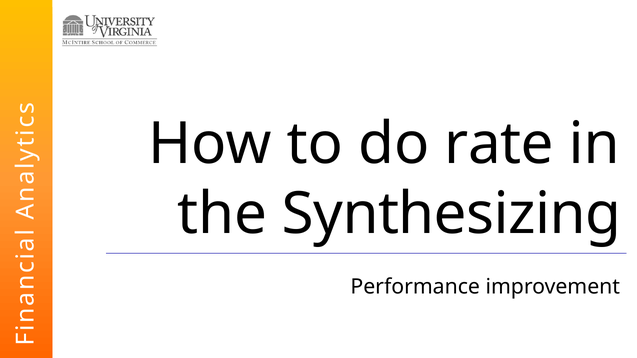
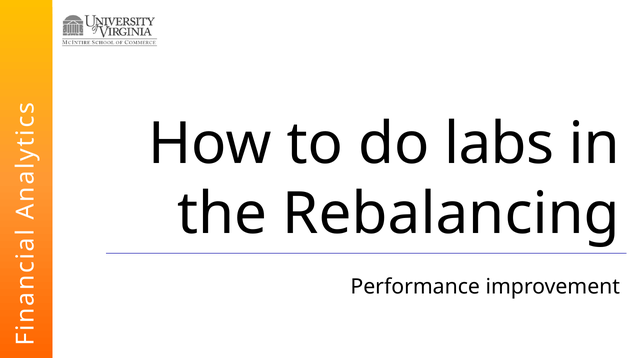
rate: rate -> labs (499, 144)
Synthesizing: Synthesizing -> Rebalancing (451, 214)
